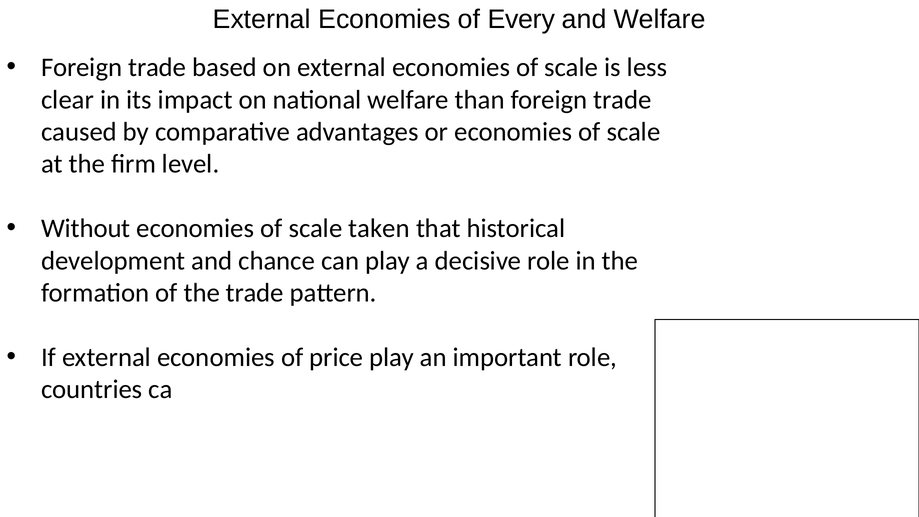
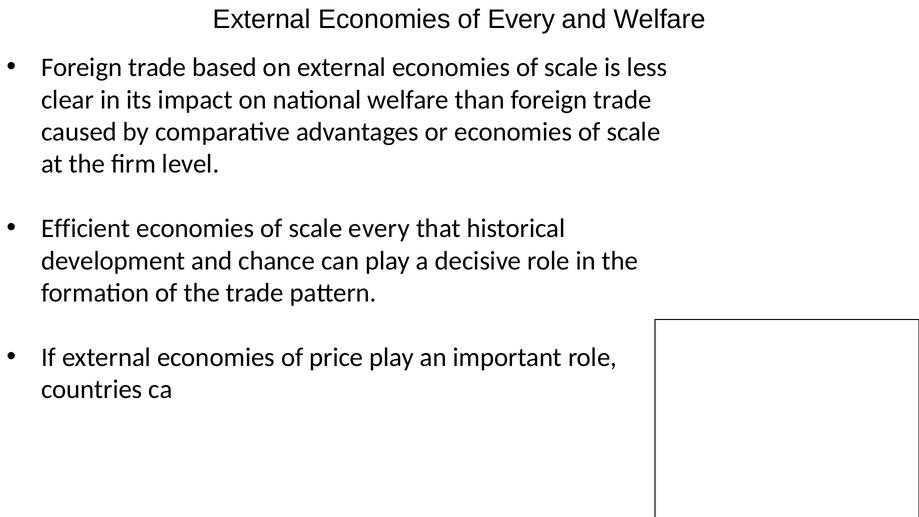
Without: Without -> Efficient (86, 228)
scale taken: taken -> every (379, 228)
